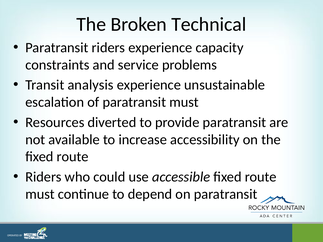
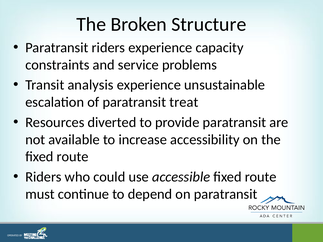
Technical: Technical -> Structure (209, 25)
paratransit must: must -> treat (184, 102)
